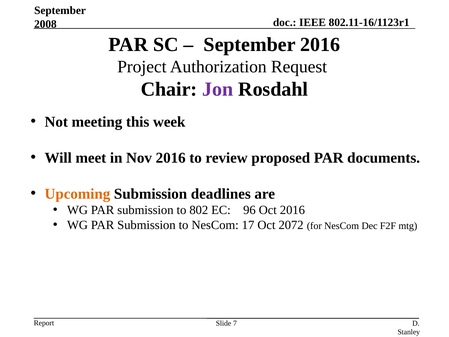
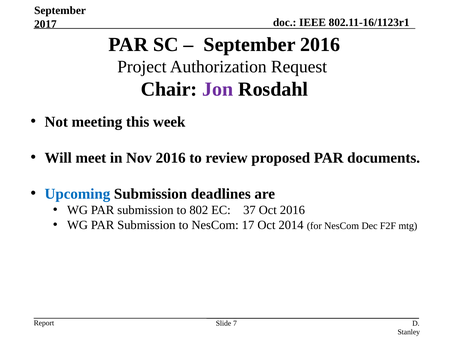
2008: 2008 -> 2017 (45, 24)
Upcoming colour: orange -> blue (77, 194)
96: 96 -> 37 (249, 210)
2072: 2072 -> 2014 (291, 225)
